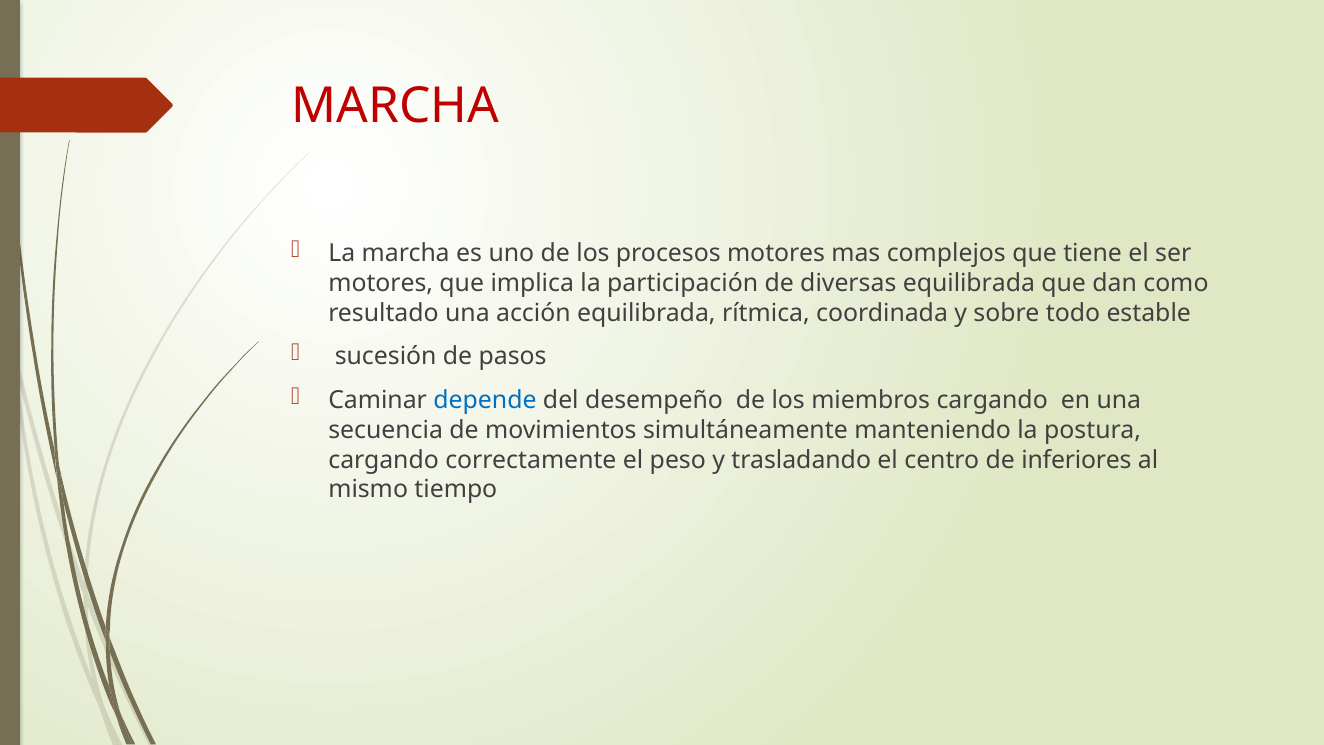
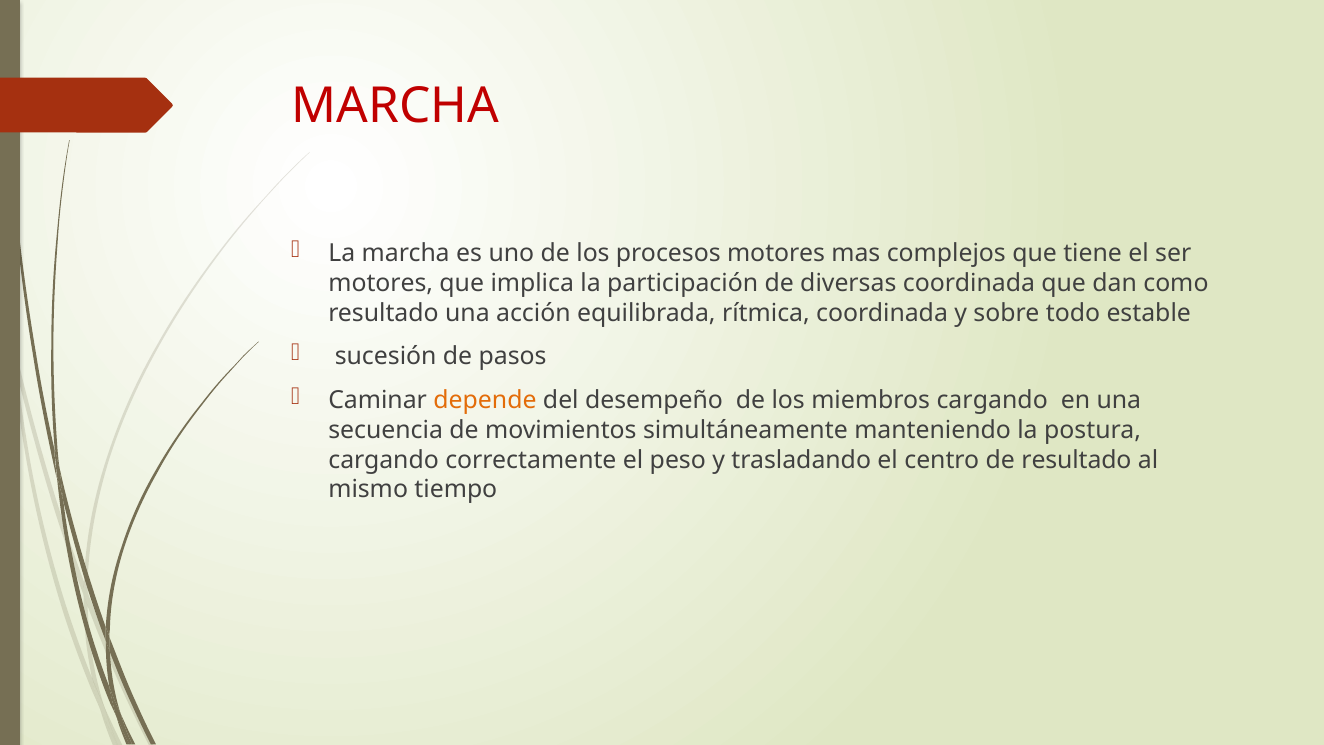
diversas equilibrada: equilibrada -> coordinada (969, 283)
depende colour: blue -> orange (485, 400)
de inferiores: inferiores -> resultado (1076, 460)
